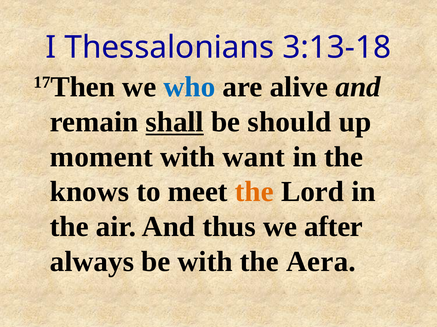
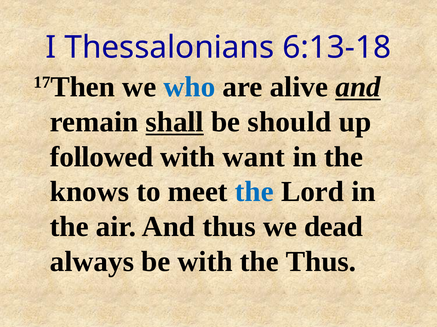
3:13-18: 3:13-18 -> 6:13-18 (337, 48)
and underline: none -> present (358, 87)
moment: moment -> followed (102, 157)
the colour: orange -> blue (254, 192)
after: after -> dead (334, 227)
the Aera: Aera -> Thus (321, 262)
